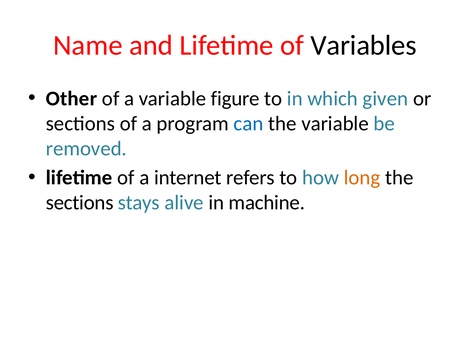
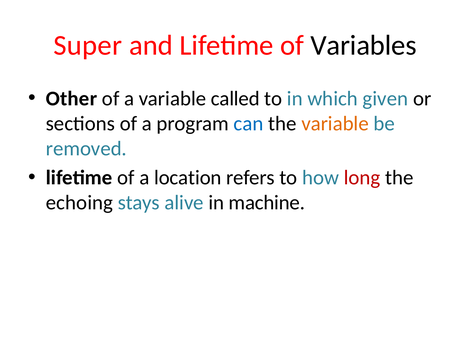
Name: Name -> Super (88, 45)
figure: figure -> called (235, 99)
variable colour: black -> orange (335, 124)
internet: internet -> location (188, 178)
long colour: orange -> red (362, 178)
sections: sections -> echoing (79, 203)
